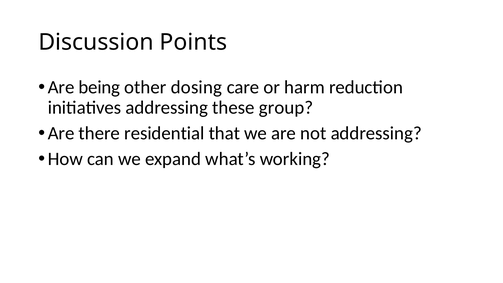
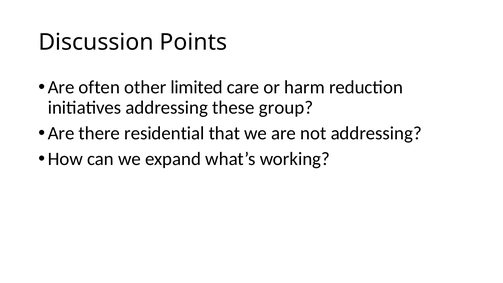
being: being -> often (99, 87)
dosing: dosing -> limited (197, 87)
